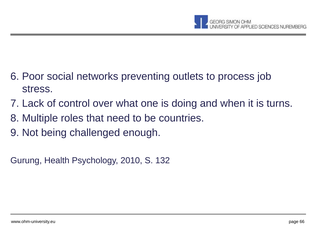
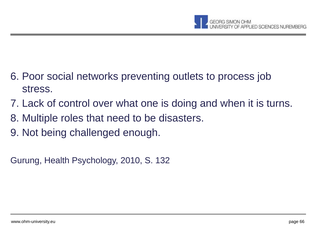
countries: countries -> disasters (181, 118)
